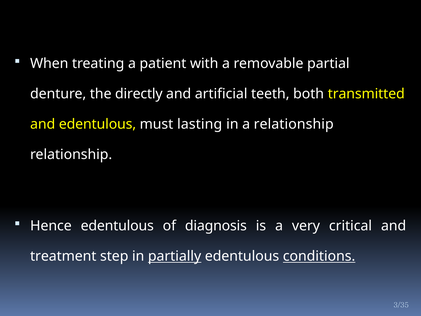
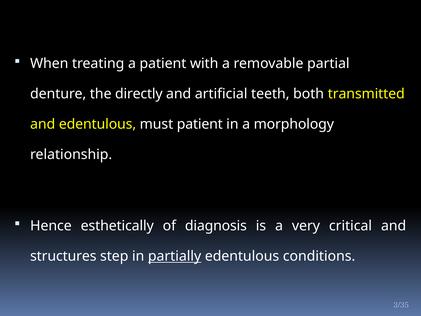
must lasting: lasting -> patient (200, 124)
a relationship: relationship -> morphology (294, 124)
Hence edentulous: edentulous -> esthetically (117, 226)
treatment: treatment -> structures (63, 256)
conditions underline: present -> none (319, 256)
